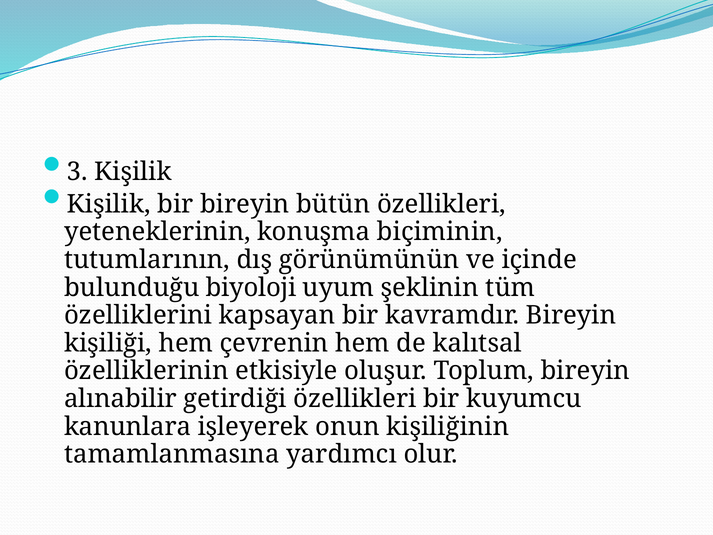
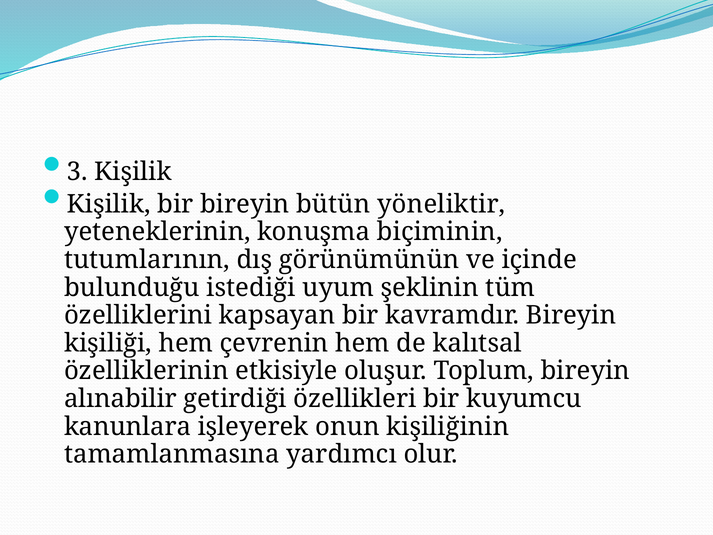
bütün özellikleri: özellikleri -> yöneliktir (441, 204)
biyoloji: biyoloji -> istediği (251, 287)
